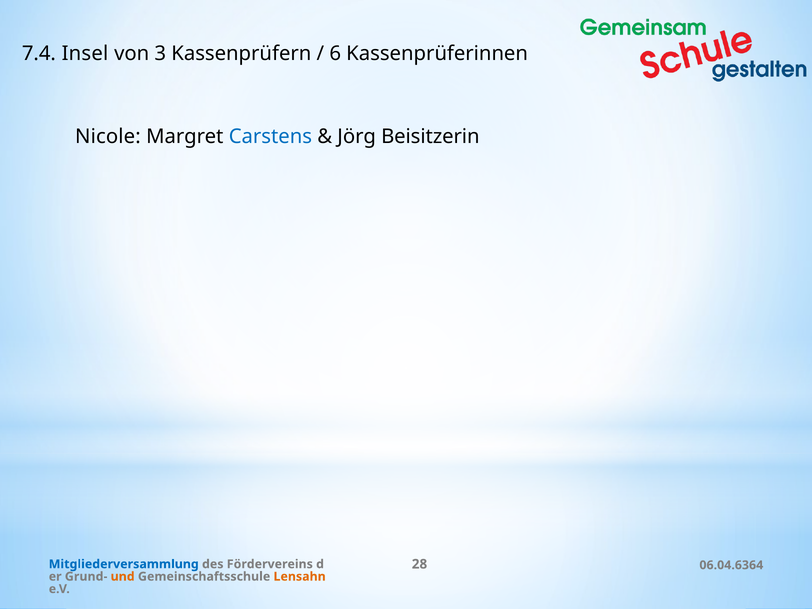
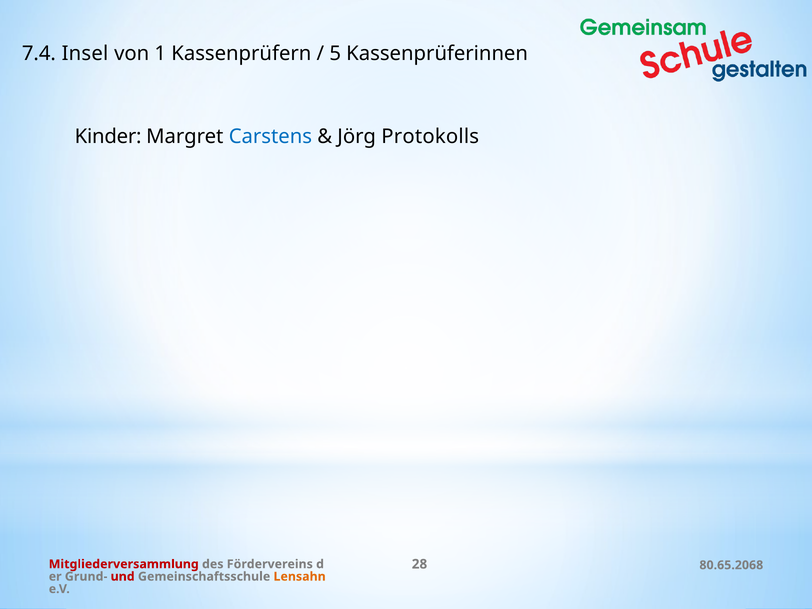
3: 3 -> 1 (160, 53)
6: 6 -> 5 (335, 53)
Nicole: Nicole -> Kinder (108, 137)
Beisitzerin: Beisitzerin -> Protokolls (430, 137)
06.04.6364: 06.04.6364 -> 80.65.2068 (731, 565)
Mitgliederversammlung colour: blue -> red (124, 564)
und colour: orange -> red (123, 577)
